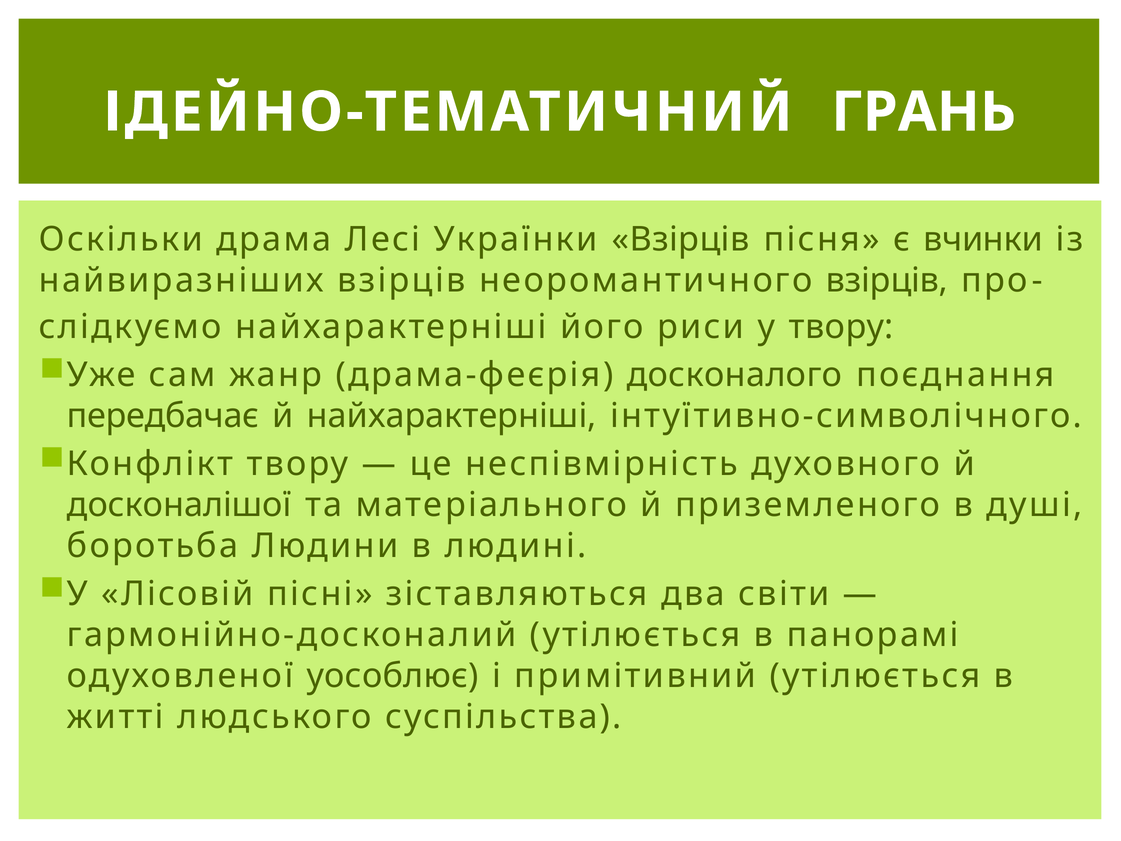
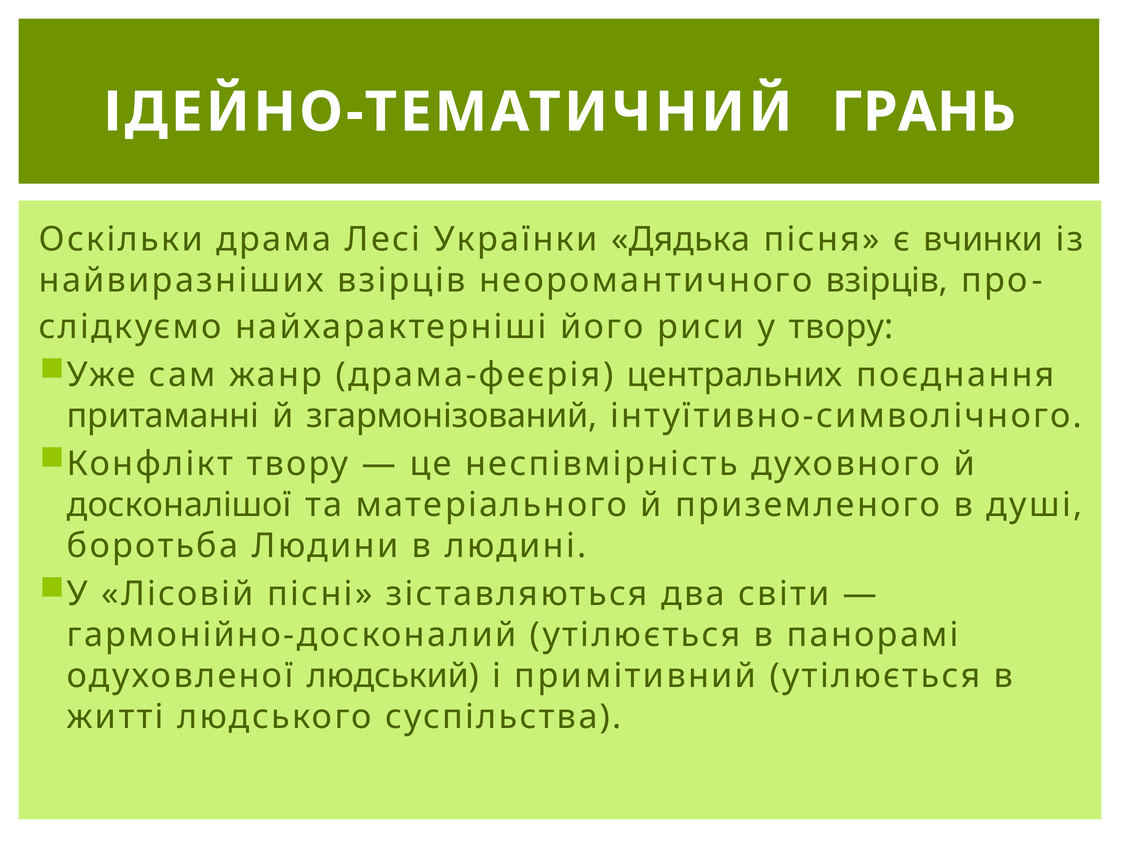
Українки Взірців: Взірців -> Дядька (681, 239)
досконалого: досконалого -> центральних (735, 375)
передбачає: передбачає -> притаманні (163, 416)
й найхарактерніші: найхарактерніші -> згармонізований (452, 416)
уособлює: уособлює -> людський (393, 676)
